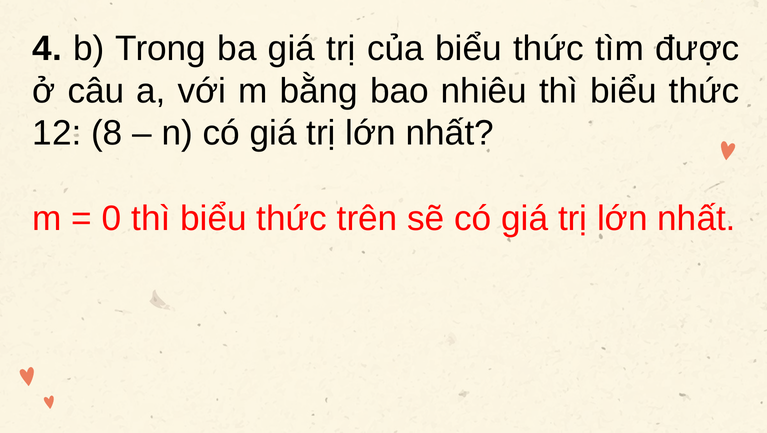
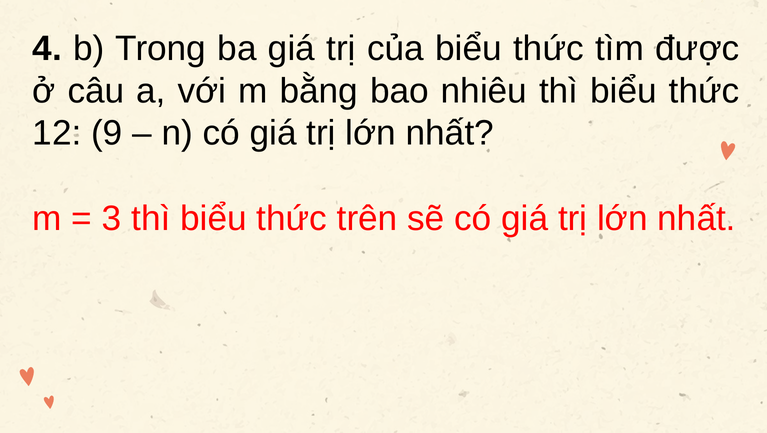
8: 8 -> 9 (107, 133)
0: 0 -> 3 (112, 218)
